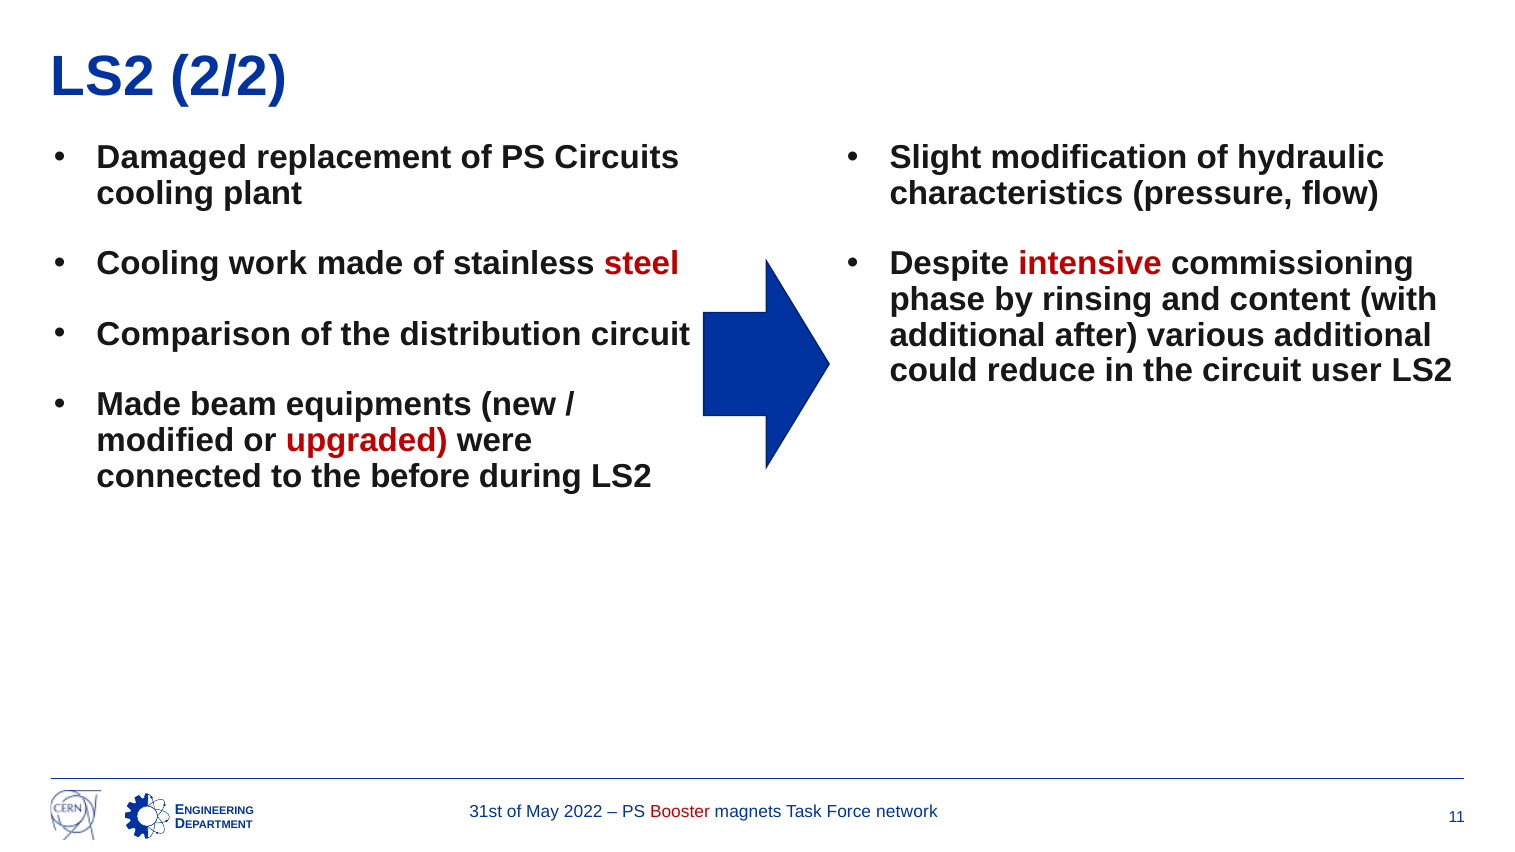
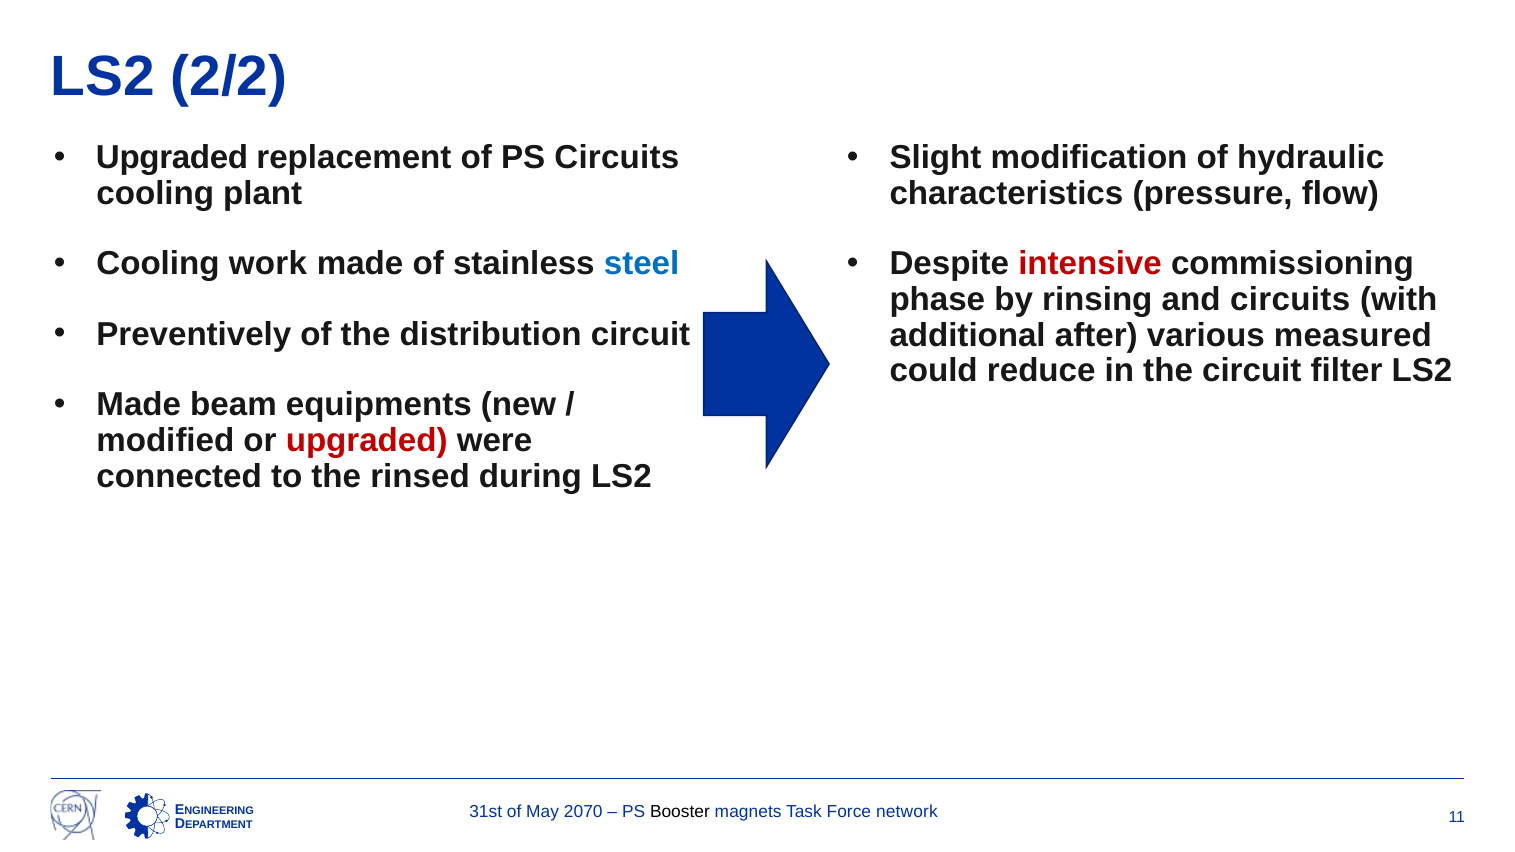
Damaged: Damaged -> Upgraded (172, 157)
steel colour: red -> blue (642, 264)
and content: content -> circuits (1290, 300)
Comparison: Comparison -> Preventively (194, 334)
various additional: additional -> measured (1353, 335)
user: user -> filter (1346, 371)
before: before -> rinsed (420, 476)
2022: 2022 -> 2070 (583, 812)
Booster colour: red -> black (680, 812)
